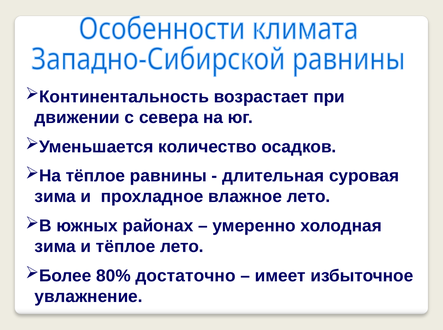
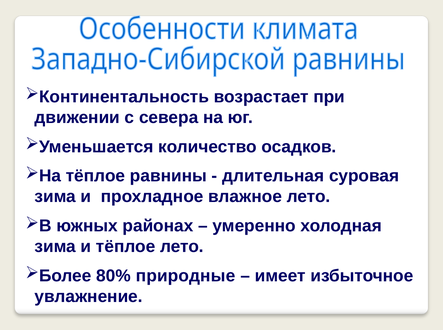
достаточно: достаточно -> природные (186, 276)
